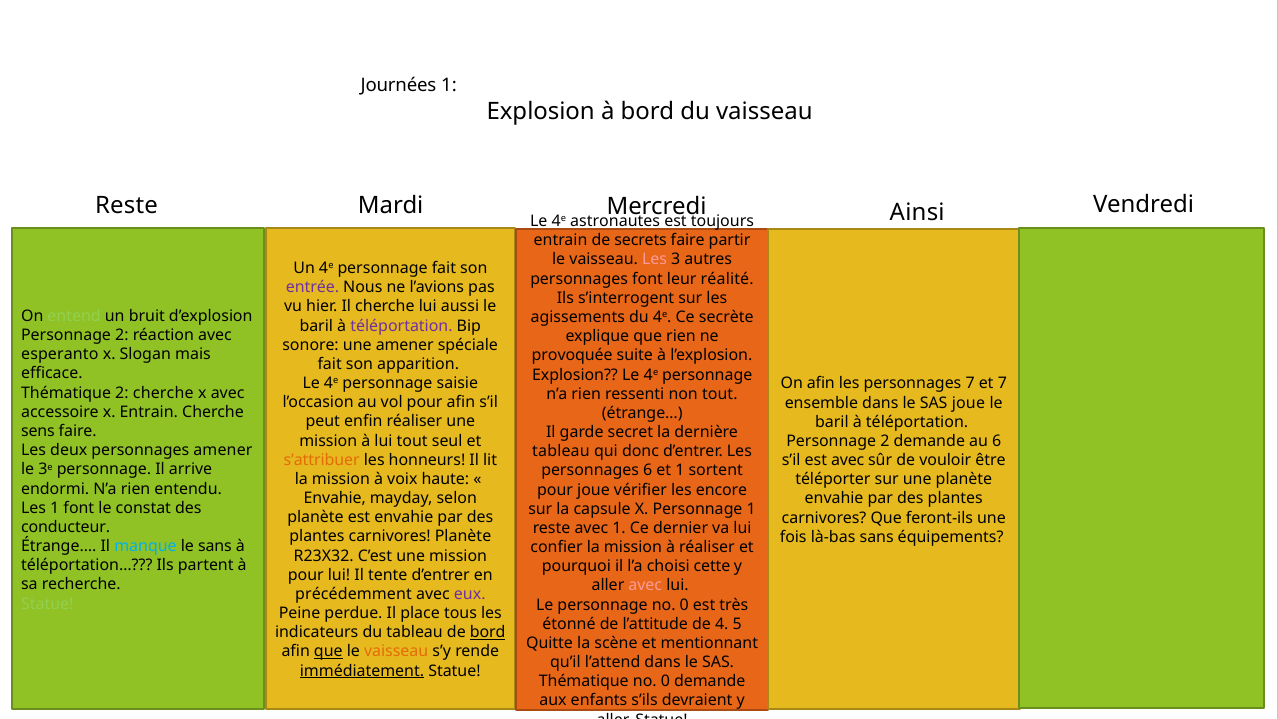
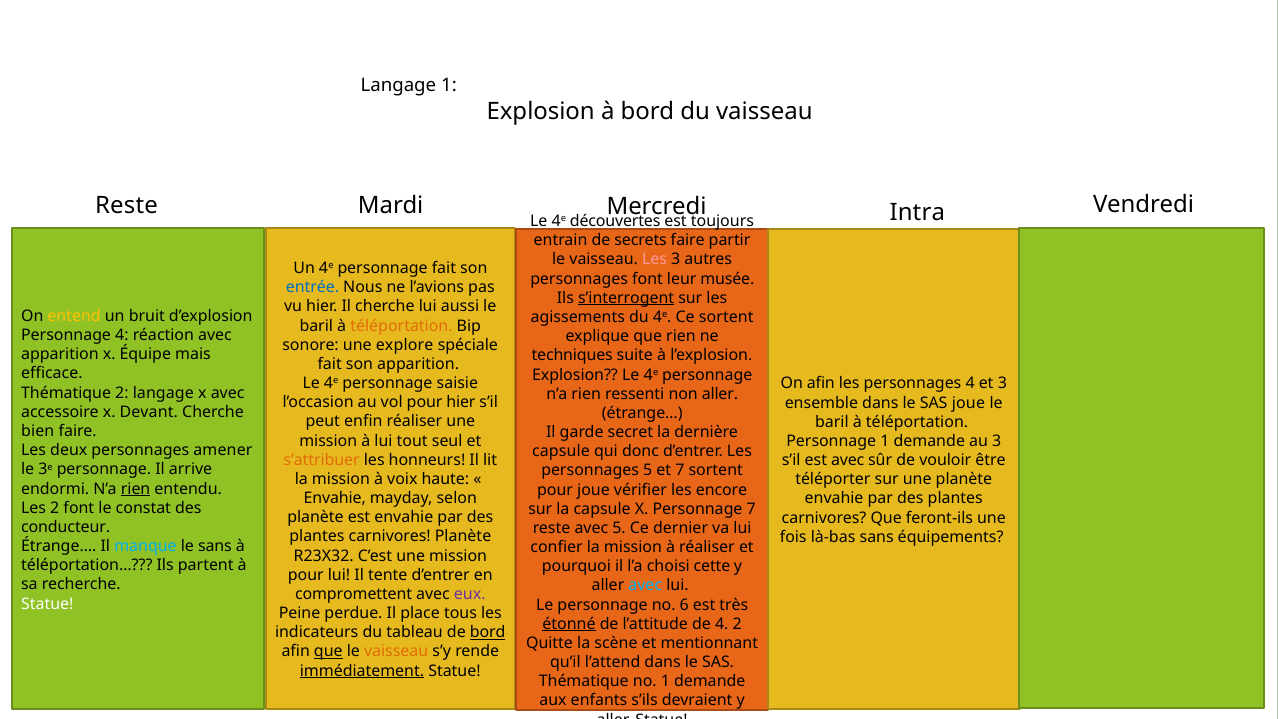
Journées: Journées -> Langage (398, 86)
Ainsi: Ainsi -> Intra (917, 212)
astronautes: astronautes -> découvertes (615, 221)
réalité: réalité -> musée (727, 279)
entrée colour: purple -> blue (312, 287)
s’interrogent underline: none -> present (626, 298)
entend colour: light green -> yellow (74, 316)
Ce secrète: secrète -> sortent (726, 317)
téléportation colour: purple -> orange (401, 326)
2: 2 -> 4 (122, 335)
une amener: amener -> explore (405, 345)
esperanto: esperanto -> apparition (60, 354)
Slogan: Slogan -> Équipe (145, 354)
provoquée: provoquée -> techniques (572, 356)
personnages 7: 7 -> 4 (970, 384)
et 7: 7 -> 3 (1002, 384)
2 cherche: cherche -> langage (163, 393)
non tout: tout -> aller (720, 394)
pour afin: afin -> hier (461, 402)
x Entrain: Entrain -> Devant (149, 412)
sens: sens -> bien (38, 431)
2: 2 -> 1 (885, 441)
au 6: 6 -> 3 (997, 441)
tableau: tableau -> capsule (561, 451)
personnages 6: 6 -> 5 (648, 471)
et 1: 1 -> 7 (680, 471)
rien underline: none -> present (136, 489)
Les 1: 1 -> 2 (55, 508)
Personnage 1: 1 -> 7 (751, 509)
avec 1: 1 -> 5 (619, 528)
avec colour: pink -> light blue (645, 586)
précédemment: précédemment -> compromettent (354, 594)
Statue colour: light green -> white (47, 604)
personnage no 0: 0 -> 6 (684, 605)
étonné underline: none -> present (569, 624)
4 5: 5 -> 2 (737, 624)
0: 0 -> 1 (665, 681)
